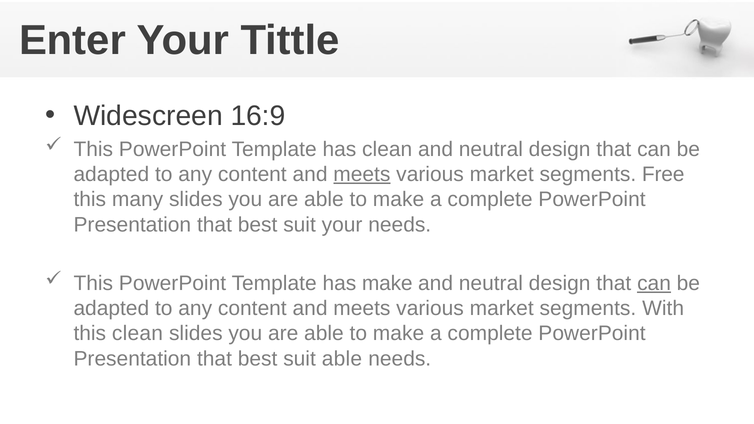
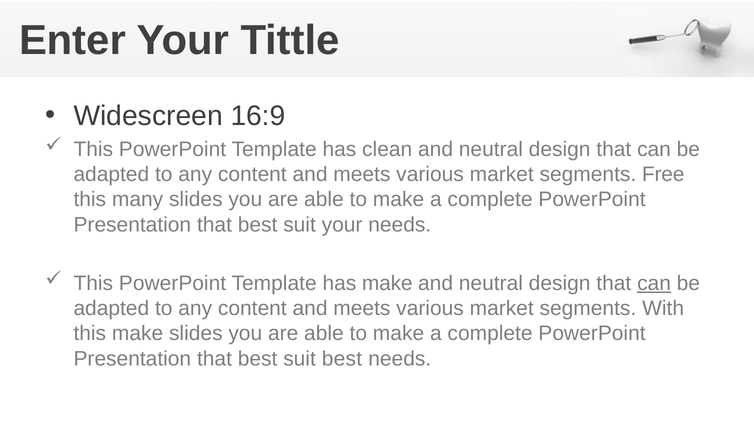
meets underline: present -> none (362, 174)
this clean: clean -> make (138, 334)
suit able: able -> best (342, 359)
